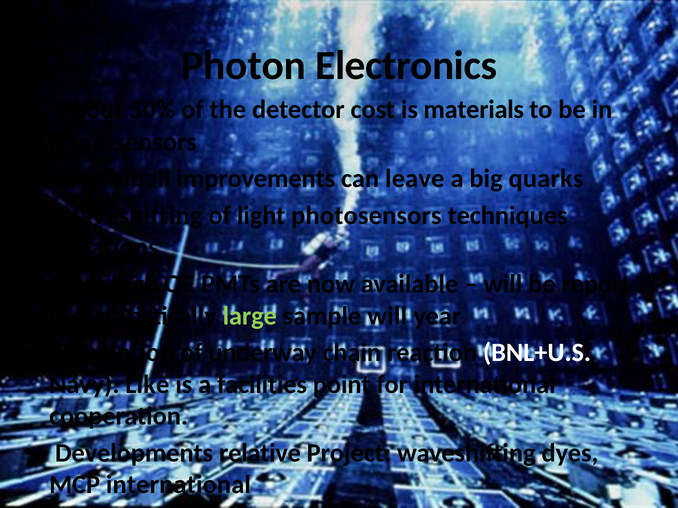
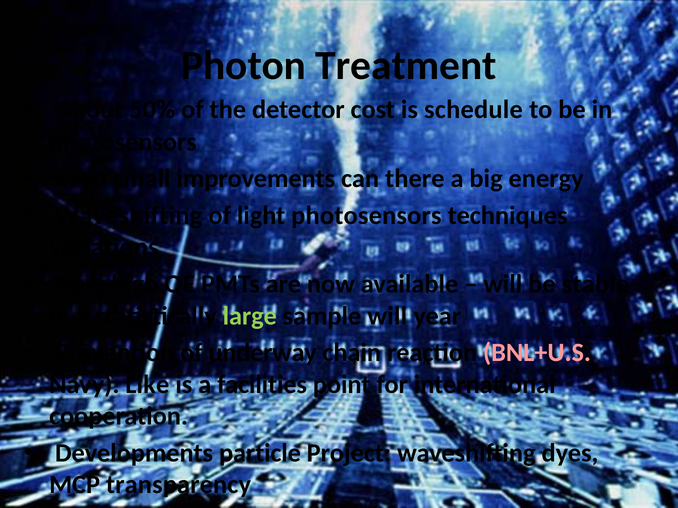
Electronics: Electronics -> Treatment (406, 66)
materials: materials -> schedule (473, 110)
leave: leave -> there (415, 179)
quarks: quarks -> energy (546, 179)
report: report -> stable (596, 284)
BNL+U.S colour: white -> pink (537, 353)
relative: relative -> particle (260, 453)
MCP international: international -> transparency (178, 485)
